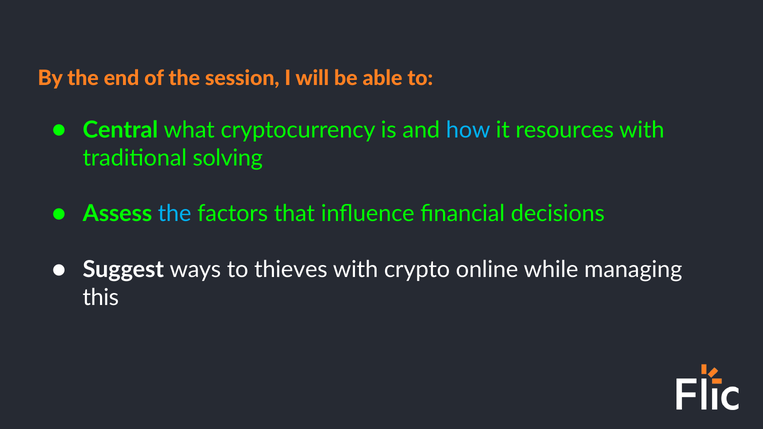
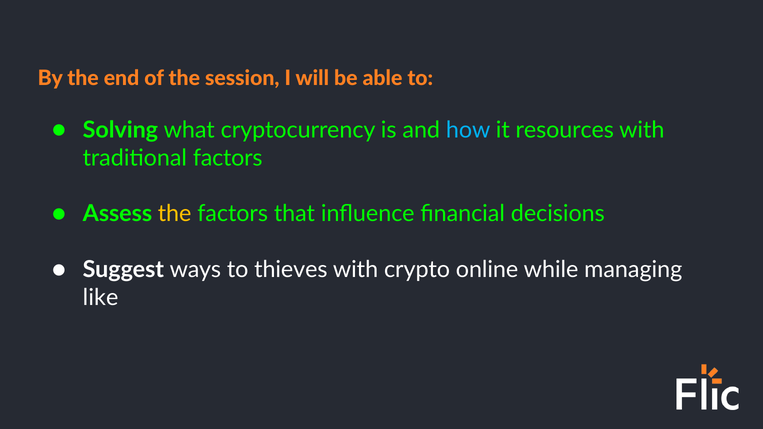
Central: Central -> Solving (120, 130)
traditional solving: solving -> factors (228, 158)
the colour: light blue -> yellow (175, 214)
this: this -> like (101, 298)
